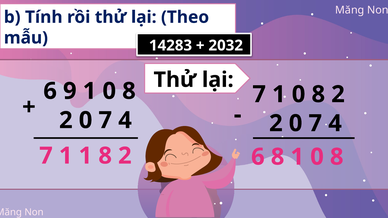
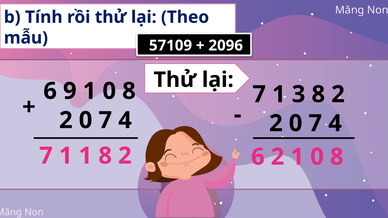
14283: 14283 -> 57109 (171, 46)
2032: 2032 -> 2096 (226, 46)
7 1 0: 0 -> 3 (299, 94)
6 8: 8 -> 2 (278, 157)
